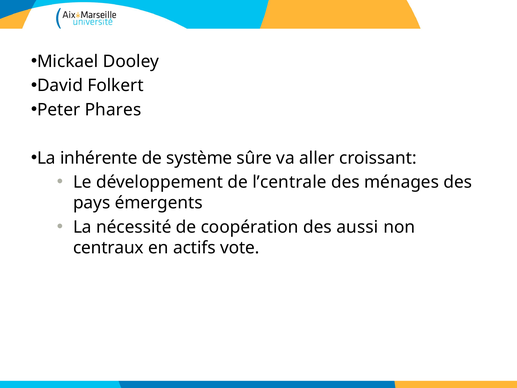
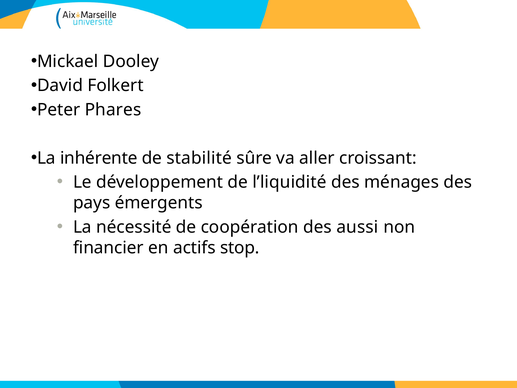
système: système -> stabilité (199, 158)
l’centrale: l’centrale -> l’liquidité (289, 182)
centraux: centraux -> financier (108, 248)
vote: vote -> stop (240, 248)
